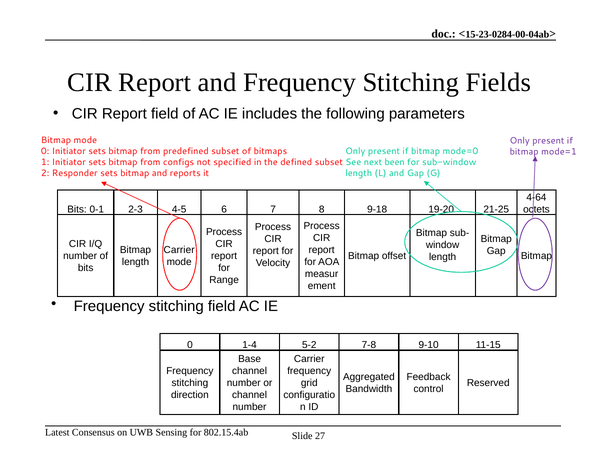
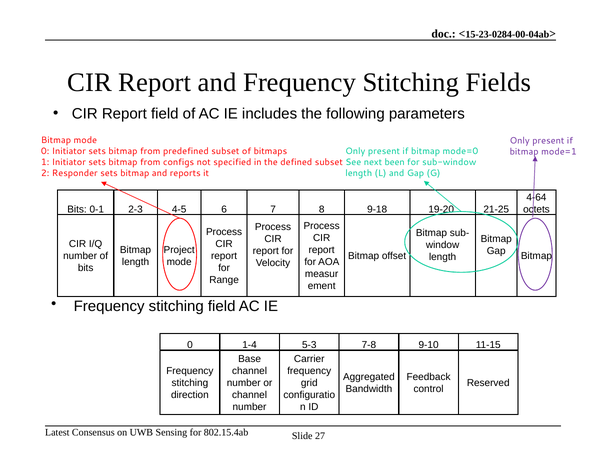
Carrier: Carrier -> Project (179, 250)
5-2: 5-2 -> 5-3 (309, 345)
